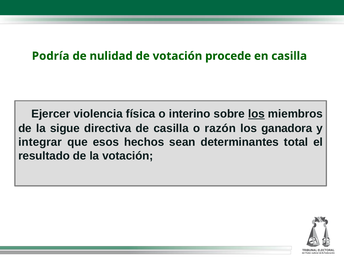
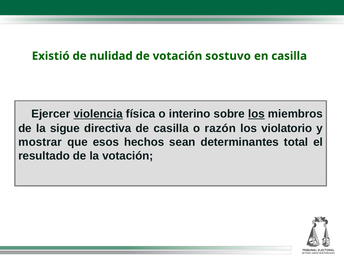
Podría: Podría -> Existió (51, 56)
procede: procede -> sostuvo (228, 56)
violencia underline: none -> present (98, 114)
ganadora: ganadora -> violatorio (287, 128)
integrar: integrar -> mostrar (40, 142)
